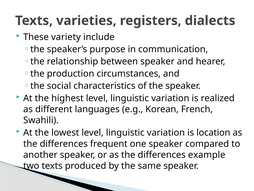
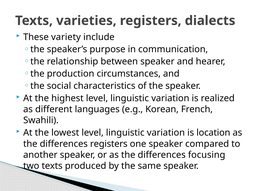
differences frequent: frequent -> registers (109, 143)
example: example -> focusing (207, 154)
